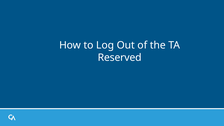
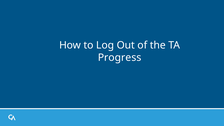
Reserved: Reserved -> Progress (120, 58)
